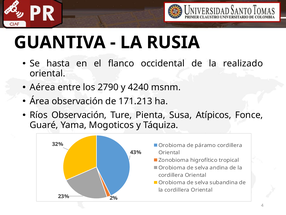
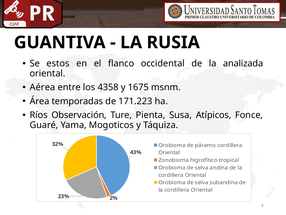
hasta: hasta -> estos (58, 63)
realizado: realizado -> analizada (243, 63)
2790: 2790 -> 4358 (108, 87)
4240: 4240 -> 1675 (138, 87)
Área observación: observación -> temporadas (77, 101)
171.213: 171.213 -> 171.223 (135, 101)
